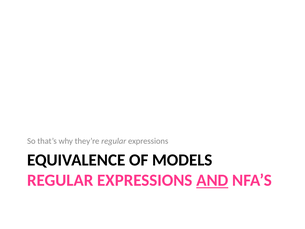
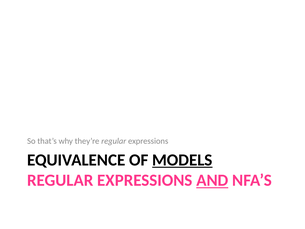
MODELS underline: none -> present (182, 160)
